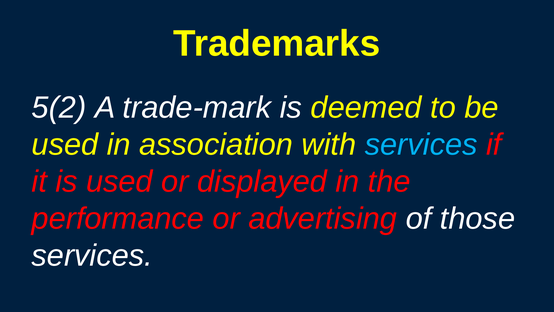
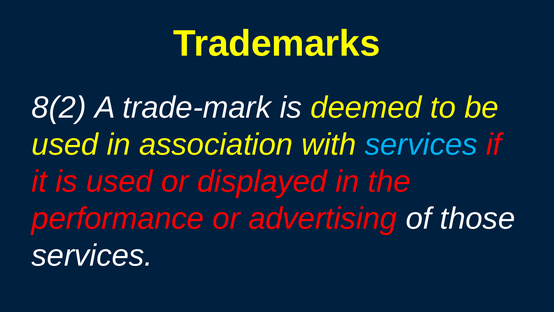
5(2: 5(2 -> 8(2 (59, 108)
